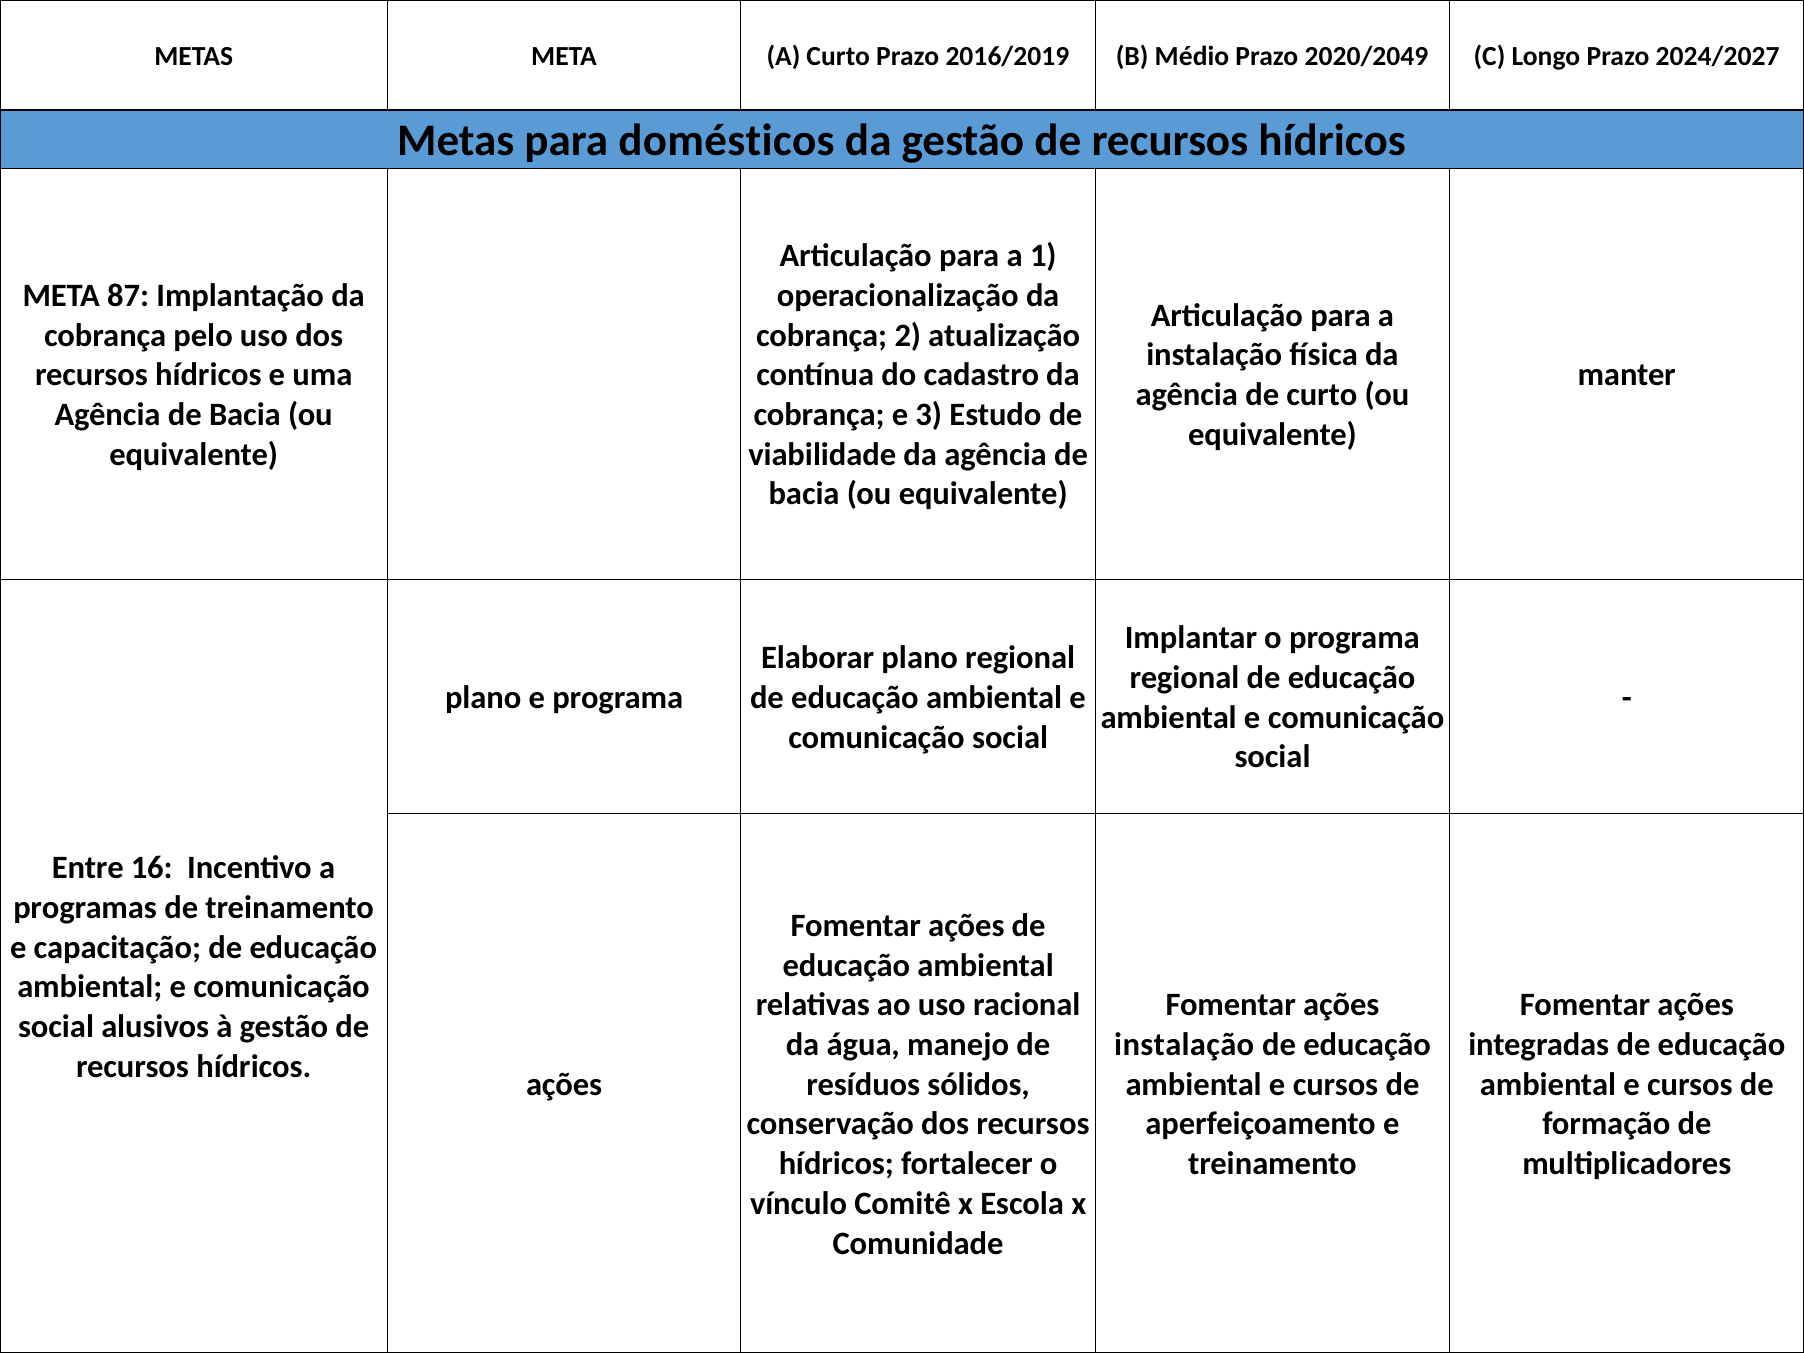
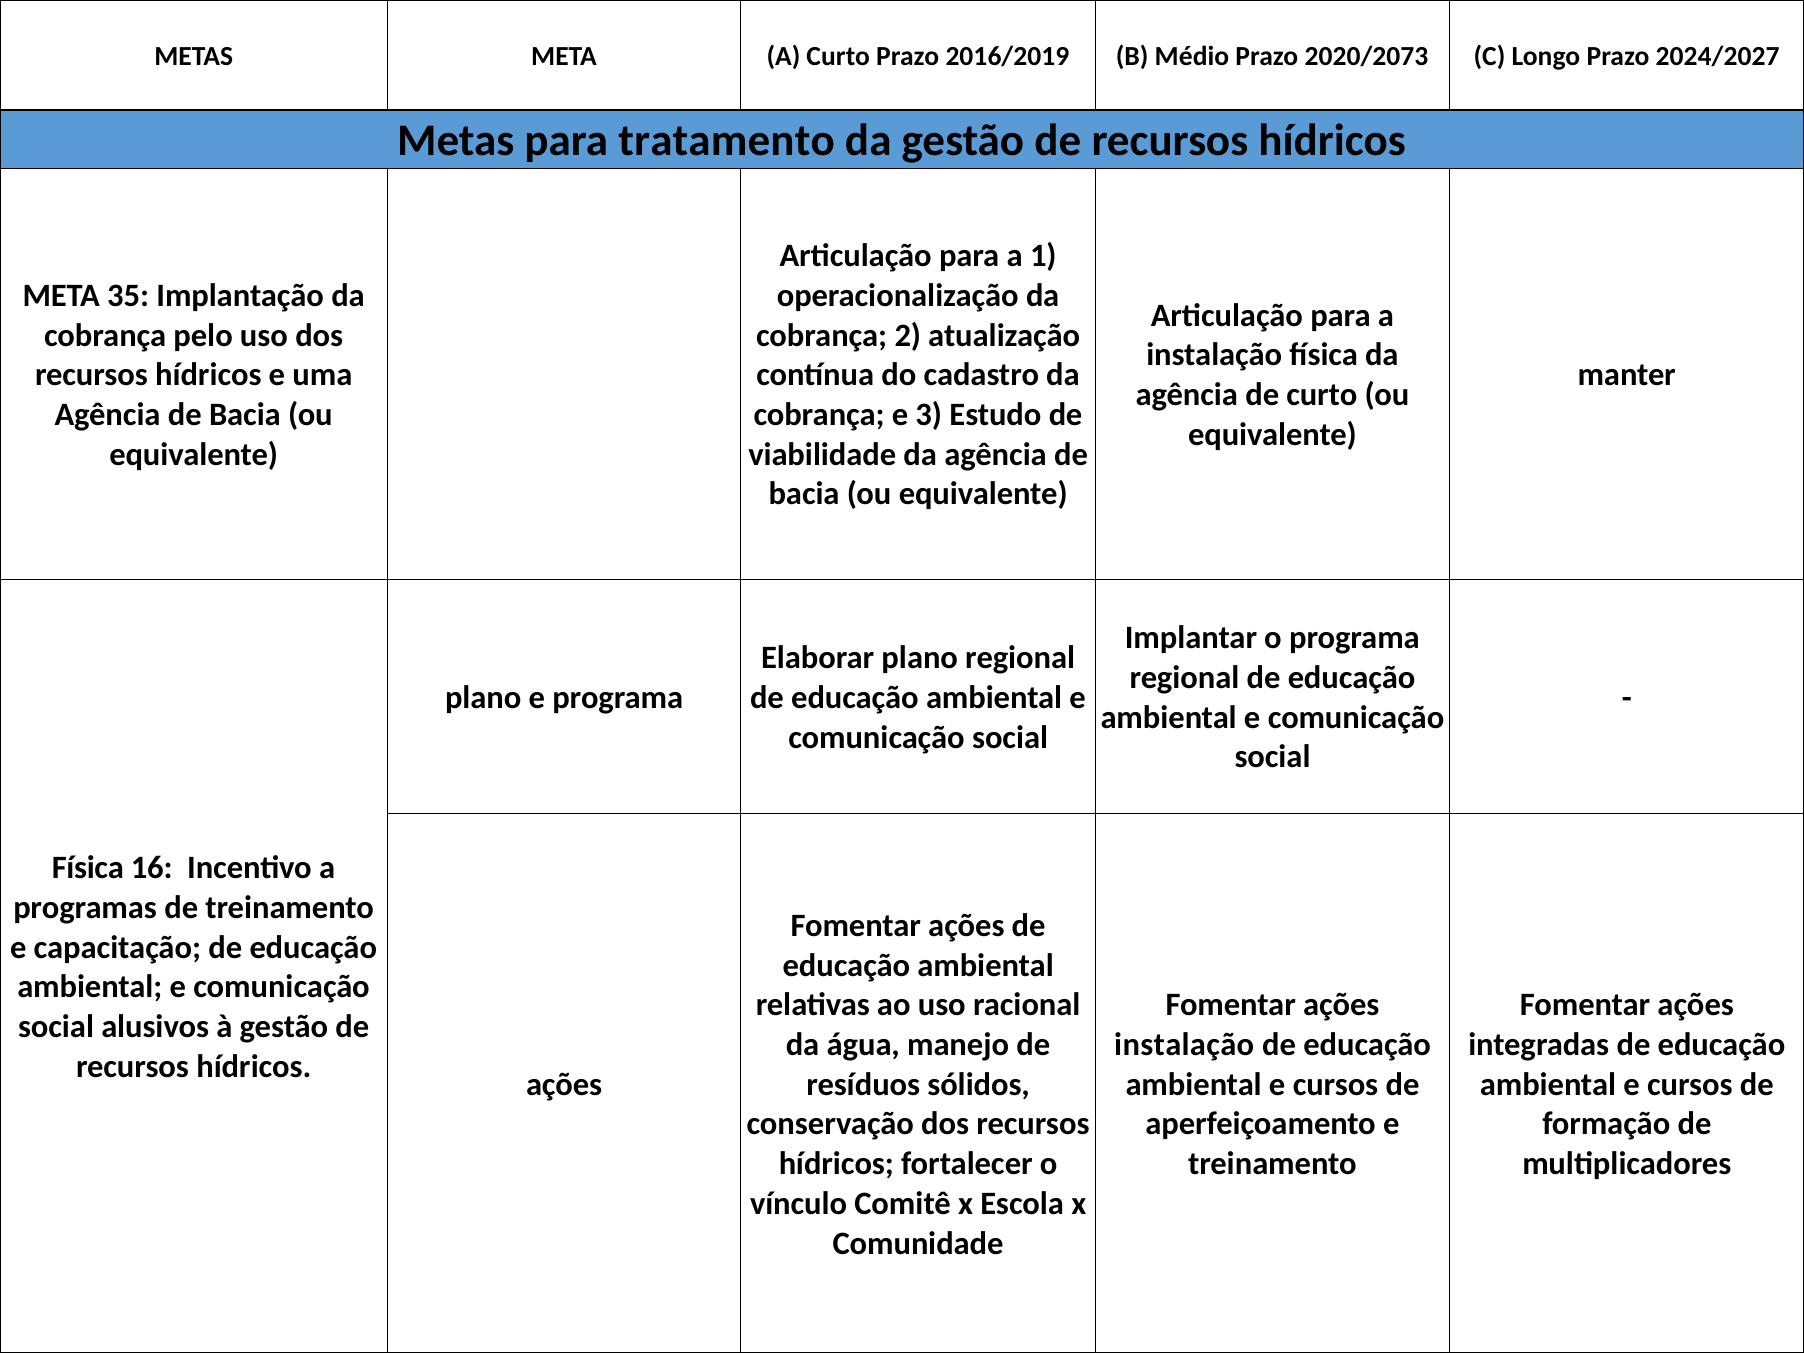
2020/2049: 2020/2049 -> 2020/2073 (1366, 56)
domésticos: domésticos -> tratamento (727, 141)
87: 87 -> 35 (128, 296)
Entre: Entre -> Física (88, 868)
